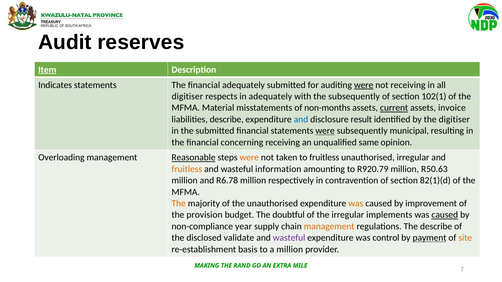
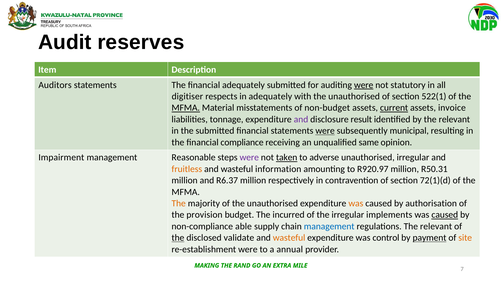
Item underline: present -> none (47, 70)
Indicates: Indicates -> Auditors (55, 85)
not receiving: receiving -> statutory (408, 85)
with the subsequently: subsequently -> unauthorised (354, 97)
102(1: 102(1 -> 522(1 (434, 97)
MFMA underline: none -> present (186, 108)
non-months: non-months -> non-budget (327, 108)
liabilities describe: describe -> tonnage (227, 119)
and colour: blue -> purple (301, 119)
by the digitiser: digitiser -> relevant (454, 119)
concerning: concerning -> compliance (242, 142)
Overloading: Overloading -> Impairment (61, 158)
Reasonable underline: present -> none (194, 158)
were colour: orange -> purple (249, 158)
taken underline: none -> present (287, 158)
to fruitless: fruitless -> adverse (324, 158)
R920.79: R920.79 -> R920.97 (373, 169)
R50.63: R50.63 -> R50.31 (434, 169)
R6.78: R6.78 -> R6.37 (227, 181)
82(1)(d: 82(1)(d -> 72(1)(d (435, 181)
improvement: improvement -> authorisation (431, 204)
doubtful: doubtful -> incurred (289, 215)
year: year -> able (244, 227)
management colour: orange -> blue (329, 227)
regulations The describe: describe -> relevant (436, 227)
the underline: none -> present (178, 238)
wasteful colour: purple -> orange (289, 238)
re-establishment basis: basis -> were (248, 250)
a million: million -> annual (290, 250)
